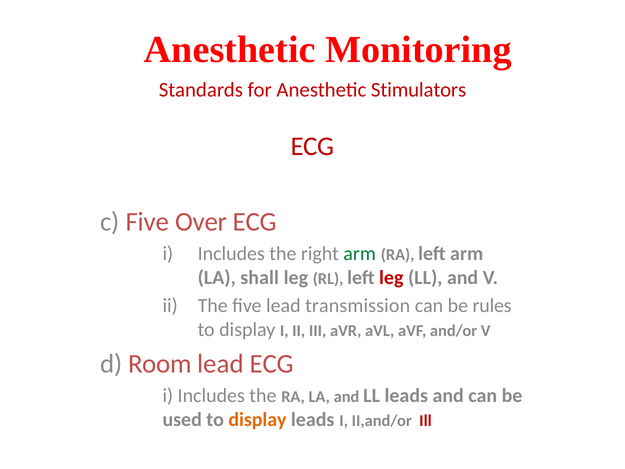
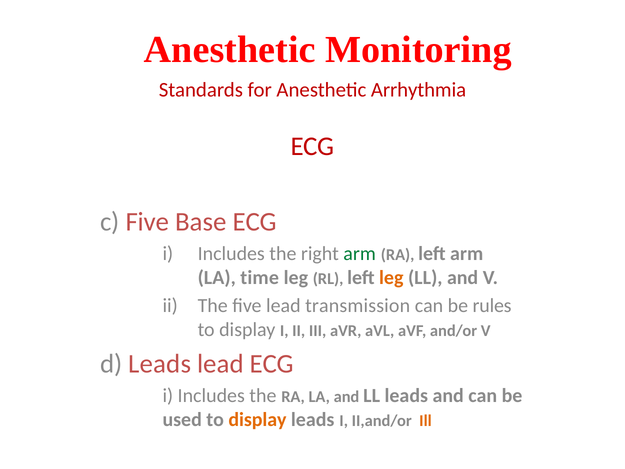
Stimulators: Stimulators -> Arrhythmia (419, 90)
Over: Over -> Base (201, 222)
shall: shall -> time (260, 278)
leg colour: red -> orange (391, 278)
d Room: Room -> Leads (160, 364)
Ill colour: red -> orange (425, 421)
